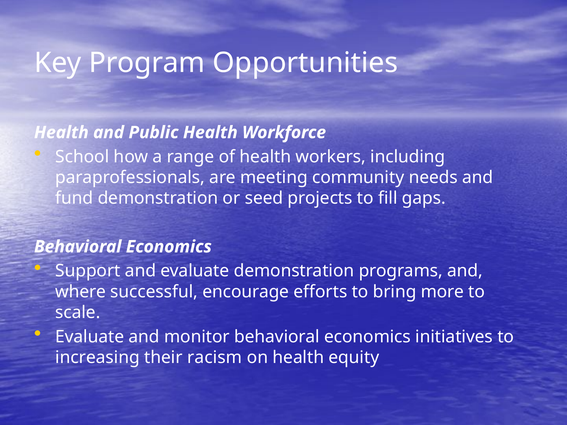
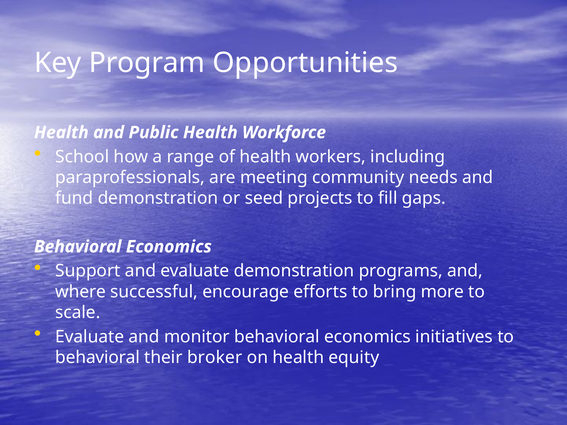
increasing: increasing -> behavioral (98, 358)
racism: racism -> broker (215, 358)
